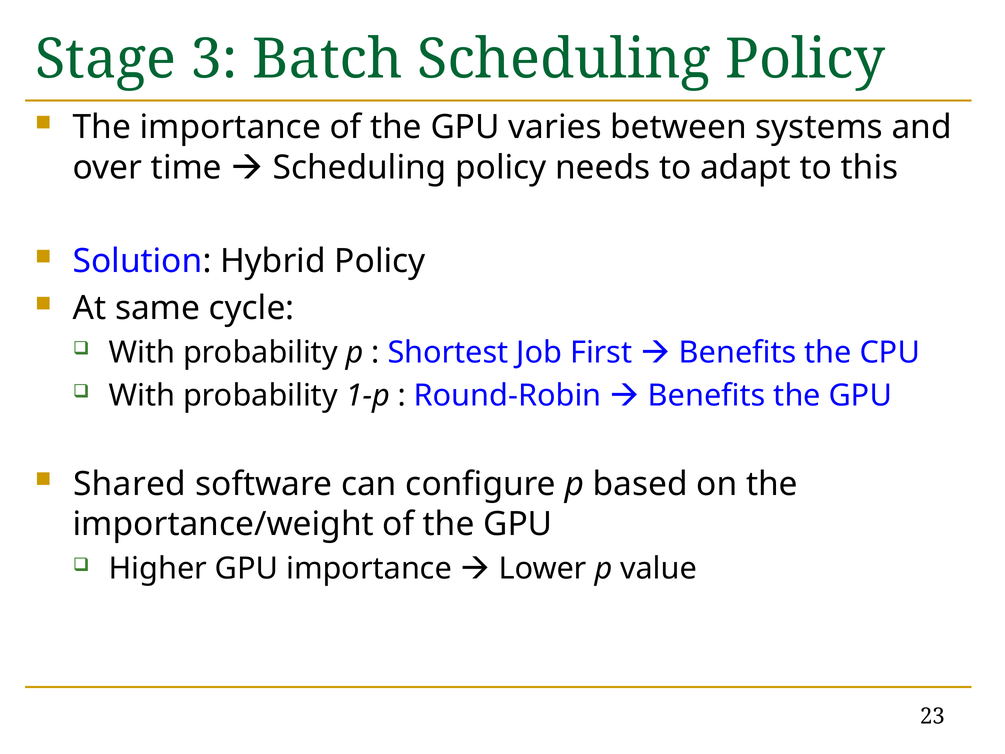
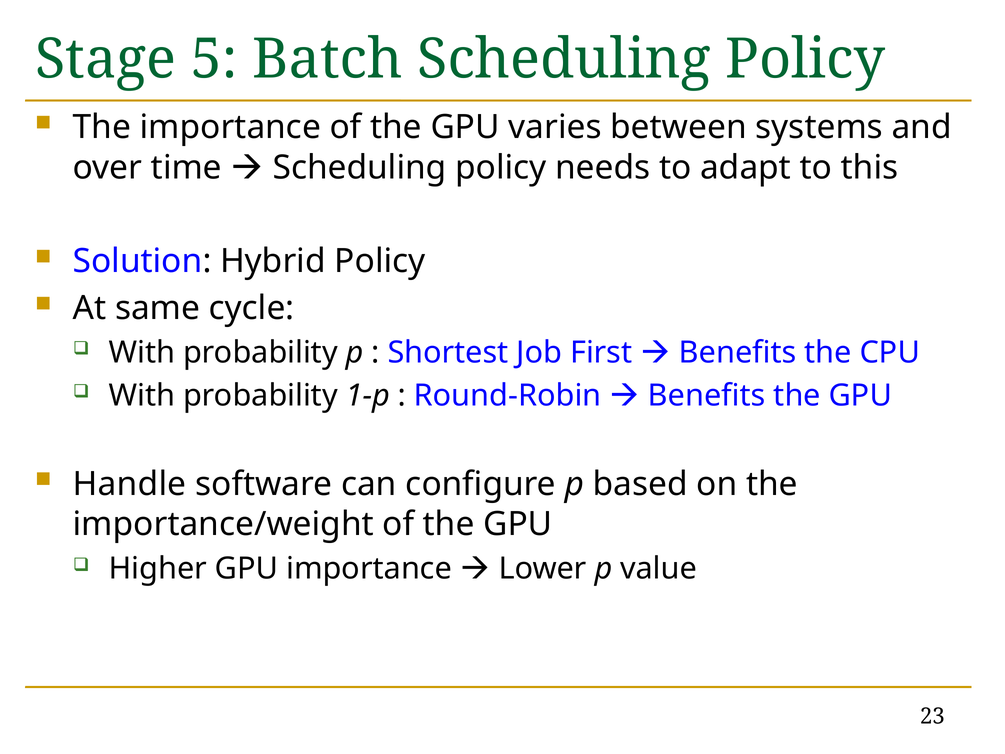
3: 3 -> 5 (214, 59)
Shared: Shared -> Handle (130, 484)
